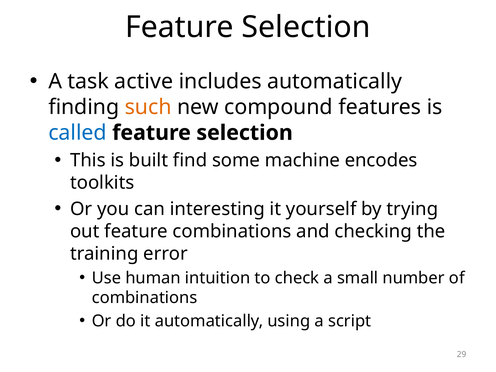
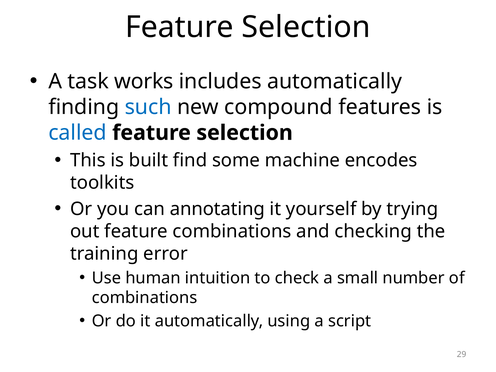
active: active -> works (144, 82)
such colour: orange -> blue (148, 107)
interesting: interesting -> annotating (217, 209)
